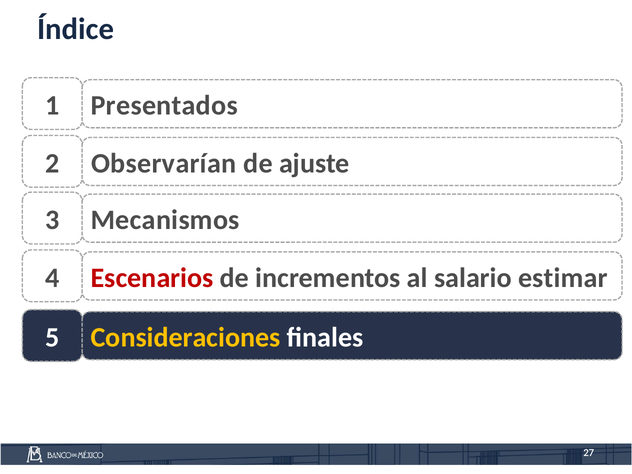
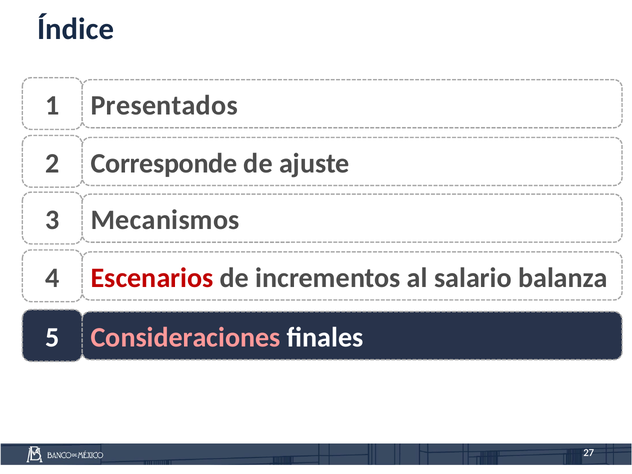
Observarían: Observarían -> Corresponde (164, 163)
estimar: estimar -> balanza (563, 278)
Consideraciones colour: yellow -> pink (186, 338)
